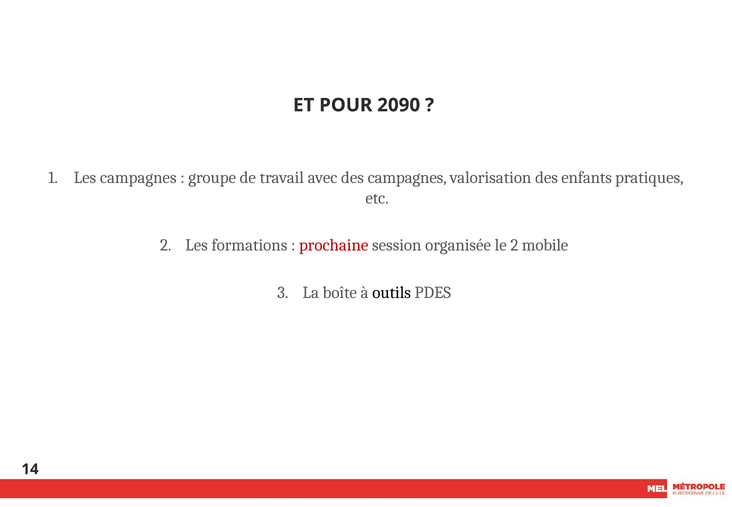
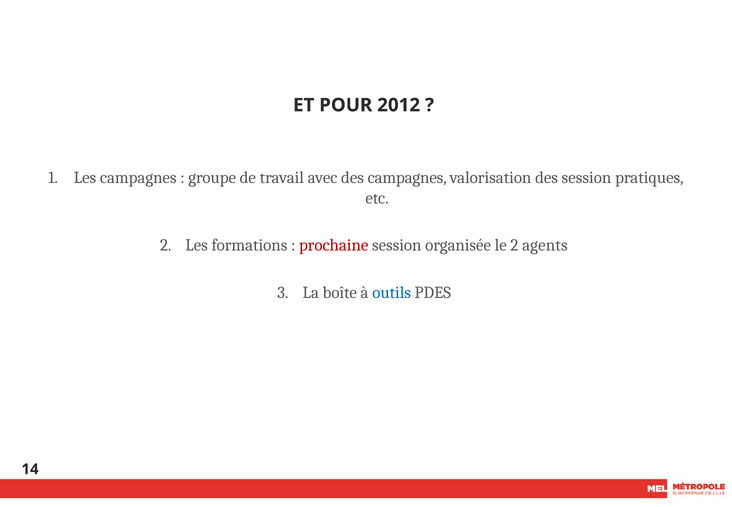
2090: 2090 -> 2012 (399, 105)
des enfants: enfants -> session (586, 178)
mobile: mobile -> agents (545, 245)
outils colour: black -> blue (392, 292)
